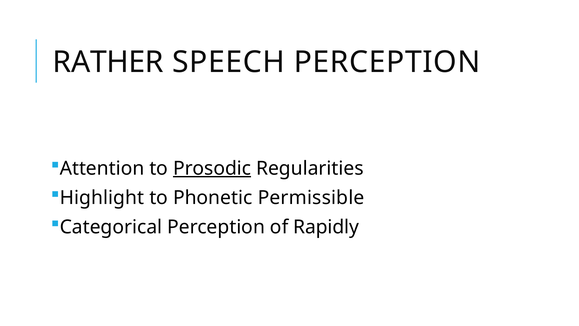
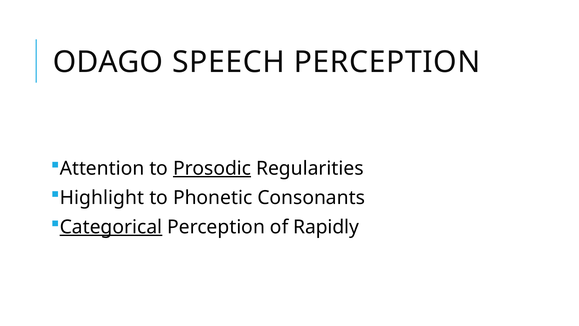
RATHER: RATHER -> ODAGO (108, 62)
Permissible: Permissible -> Consonants (311, 197)
Categorical underline: none -> present (111, 227)
